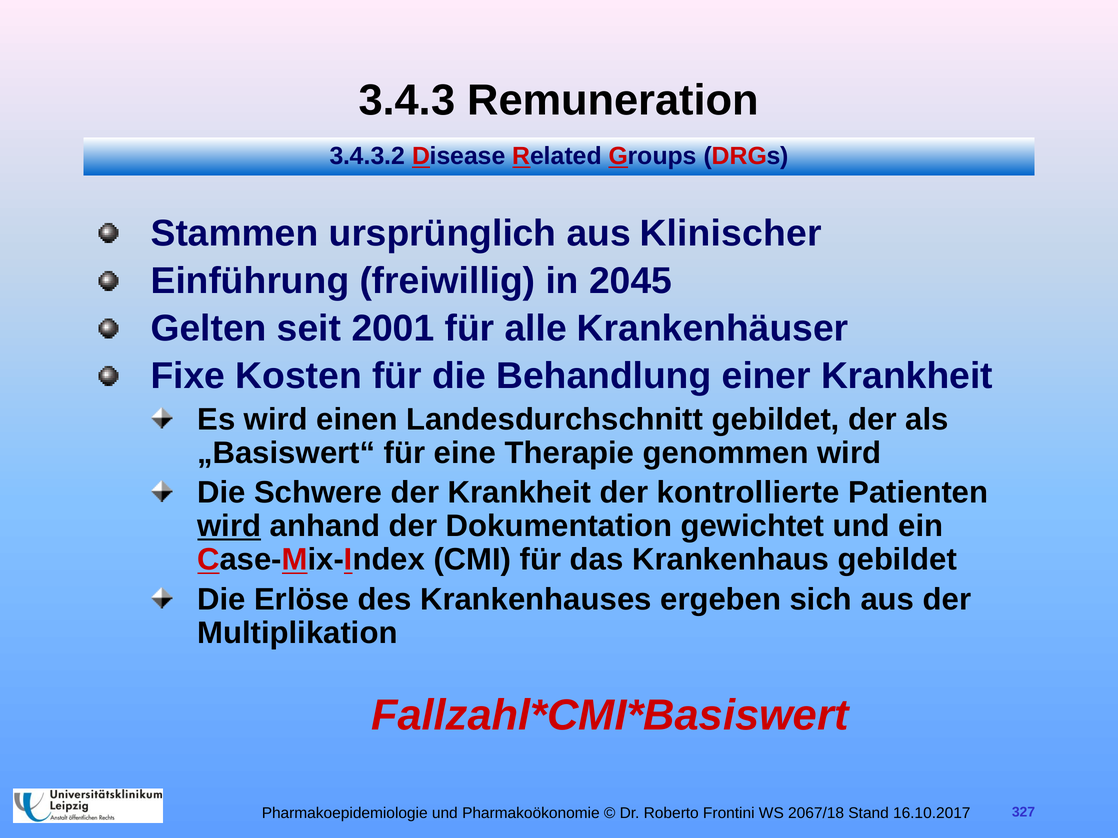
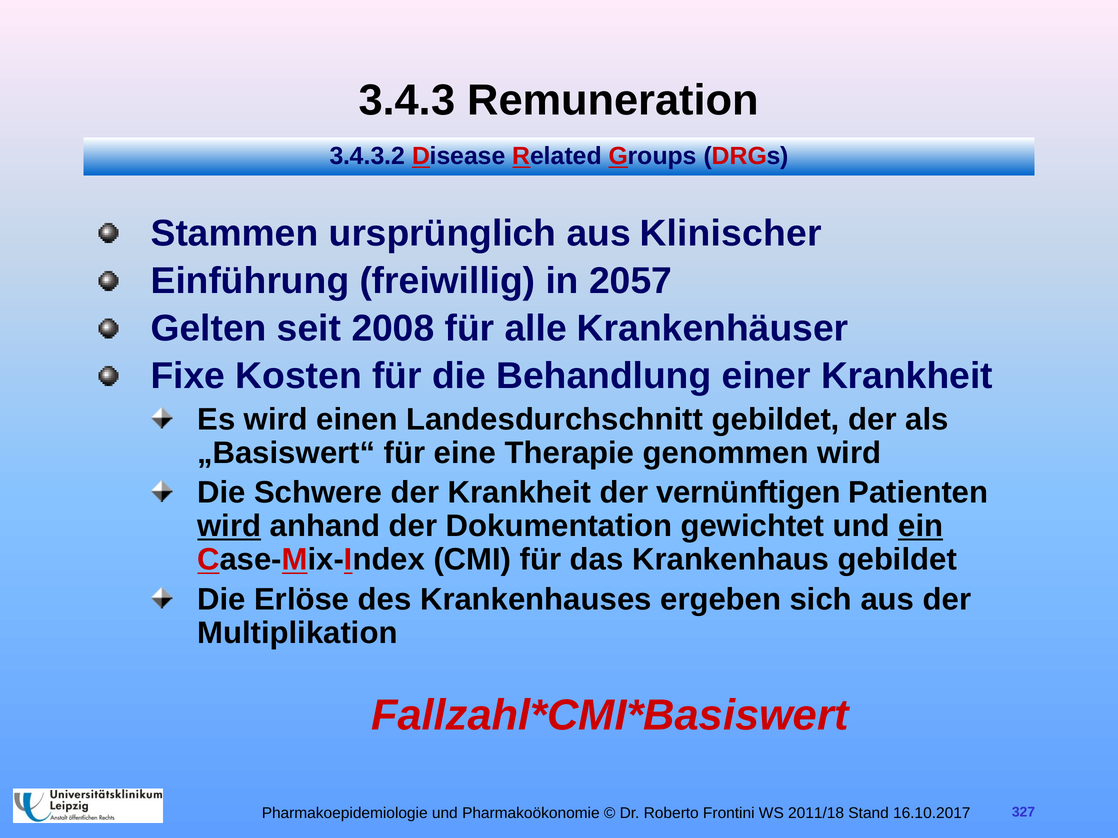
2045: 2045 -> 2057 (631, 281)
2001: 2001 -> 2008 (393, 329)
kontrollierte: kontrollierte -> vernünftigen (748, 493)
ein underline: none -> present (921, 526)
2067/18: 2067/18 -> 2011/18 (816, 814)
